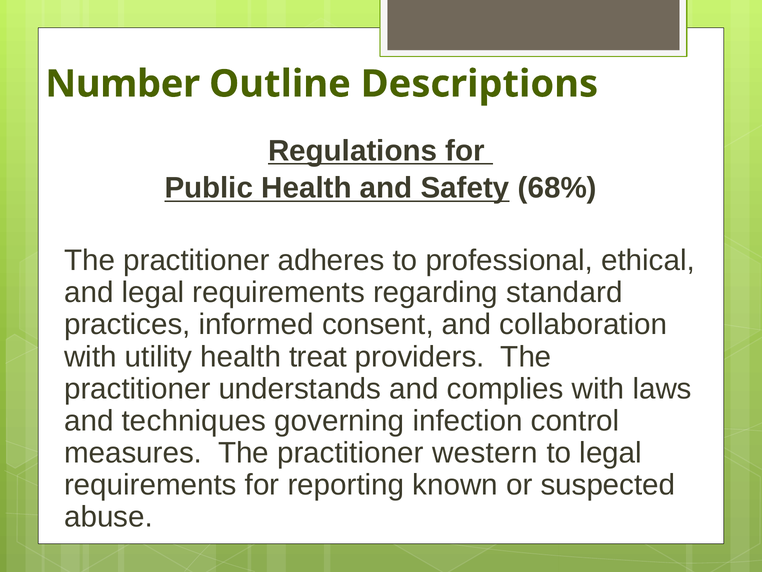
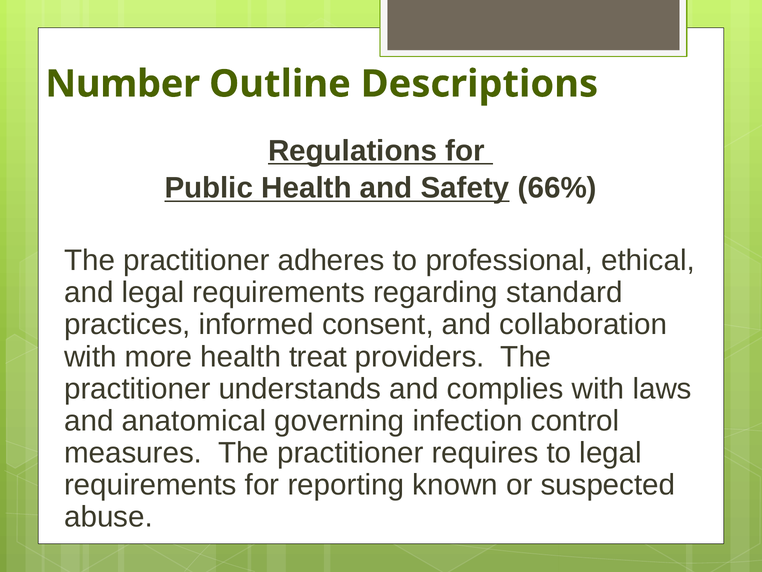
68%: 68% -> 66% (557, 188)
utility: utility -> more (159, 356)
techniques: techniques -> anatomical (194, 420)
western: western -> requires (485, 452)
